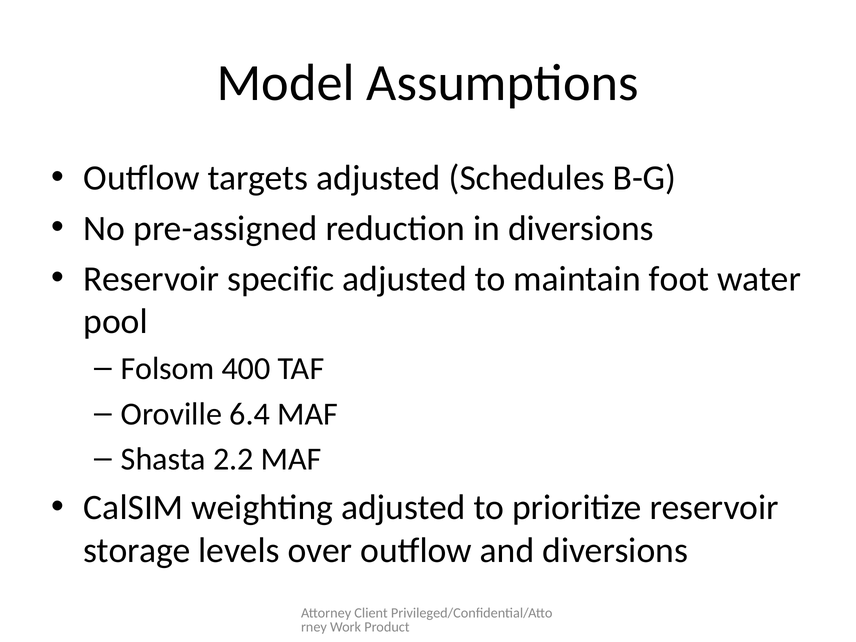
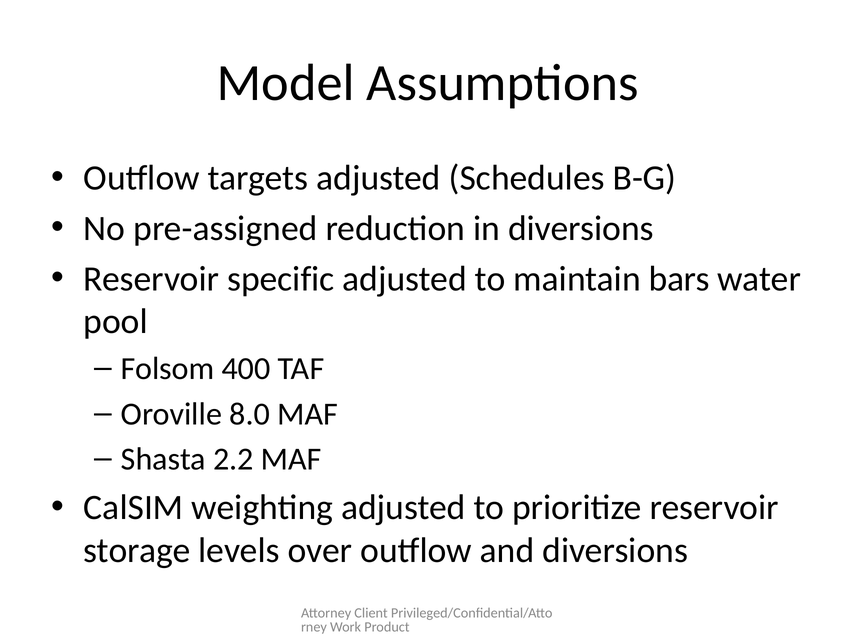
foot: foot -> bars (679, 279)
6.4: 6.4 -> 8.0 (250, 414)
